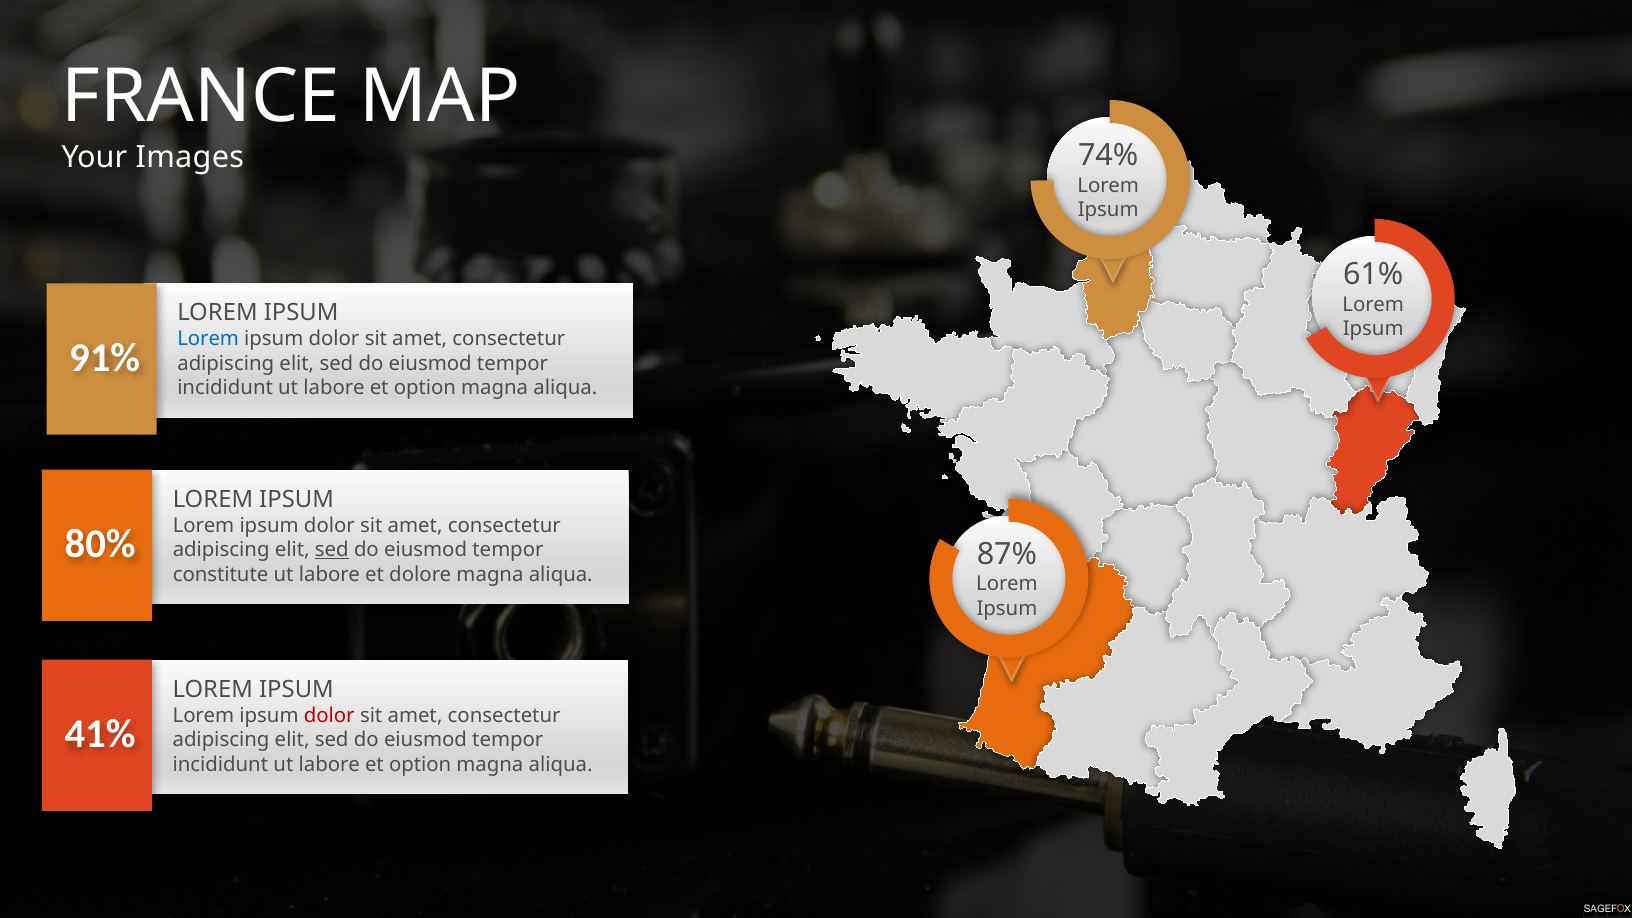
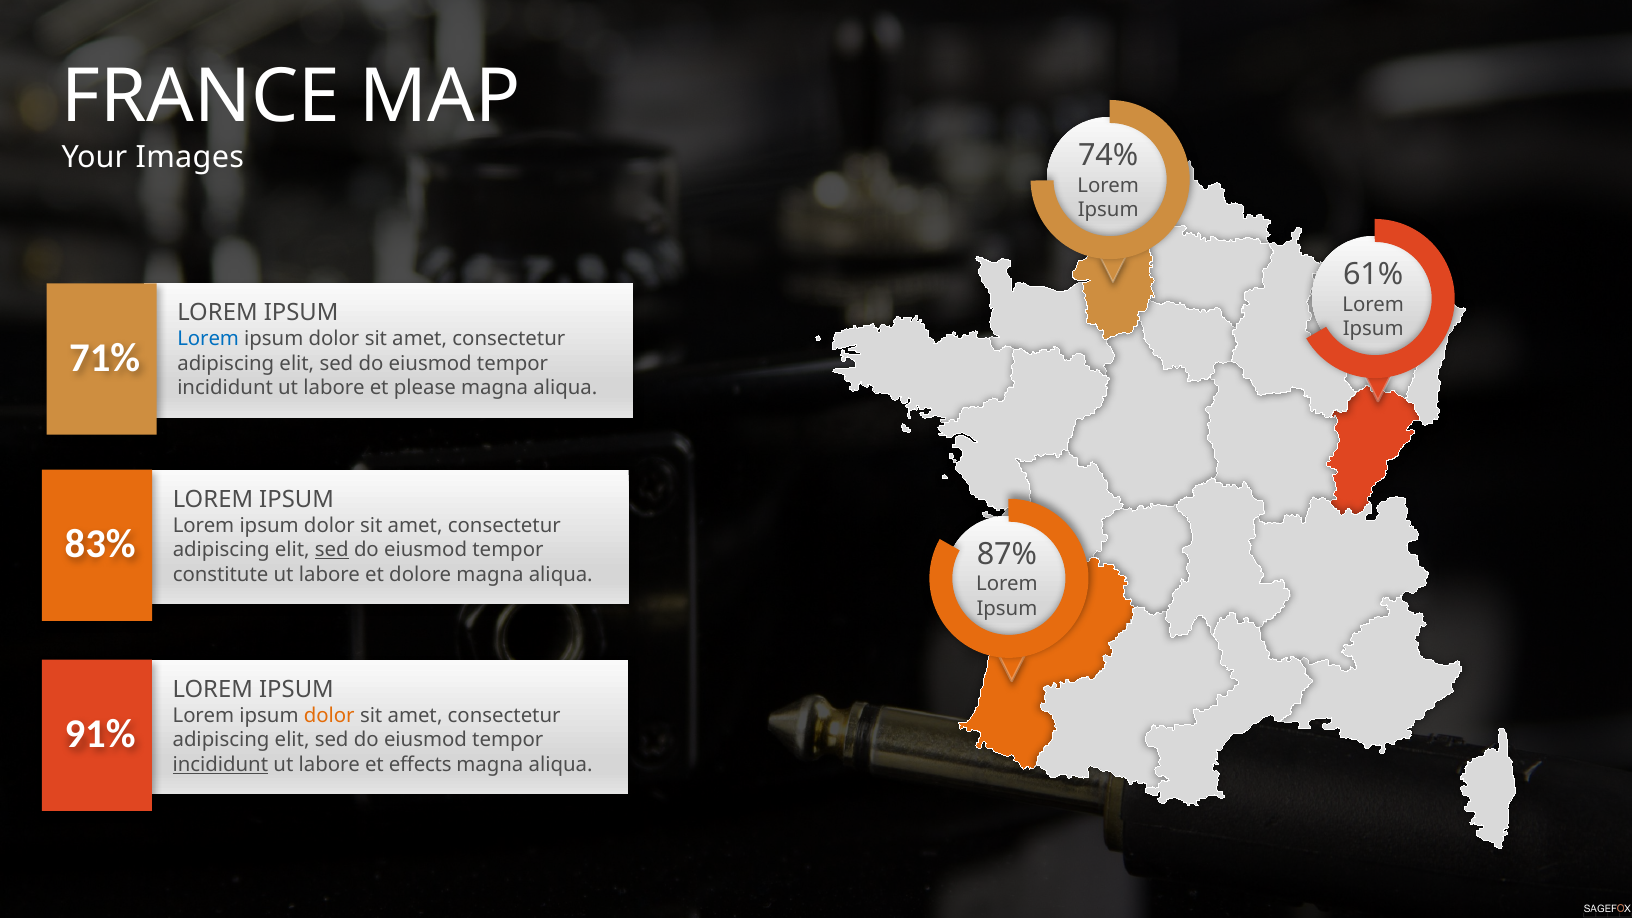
91%: 91% -> 71% (105, 358)
option: option -> please (425, 388)
80%: 80% -> 83% (100, 544)
dolor colour: red -> orange (329, 716)
41%: 41% -> 91% (100, 734)
incididunt underline: none -> present (220, 764)
option: option -> effects (420, 764)
